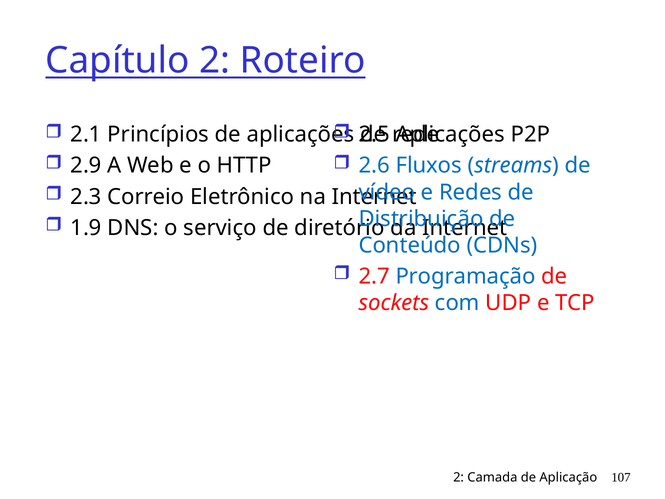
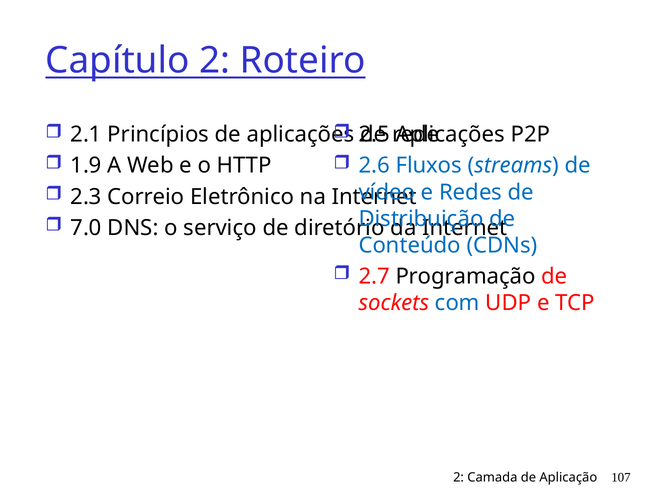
2.9: 2.9 -> 1.9 (86, 166)
1.9: 1.9 -> 7.0 (86, 228)
Programação colour: blue -> black (466, 276)
